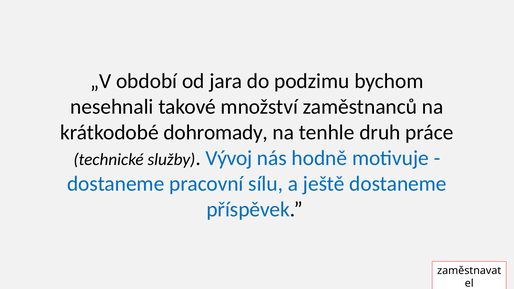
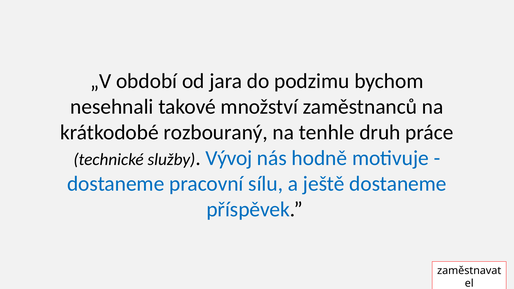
dohromady: dohromady -> rozbouraný (216, 132)
